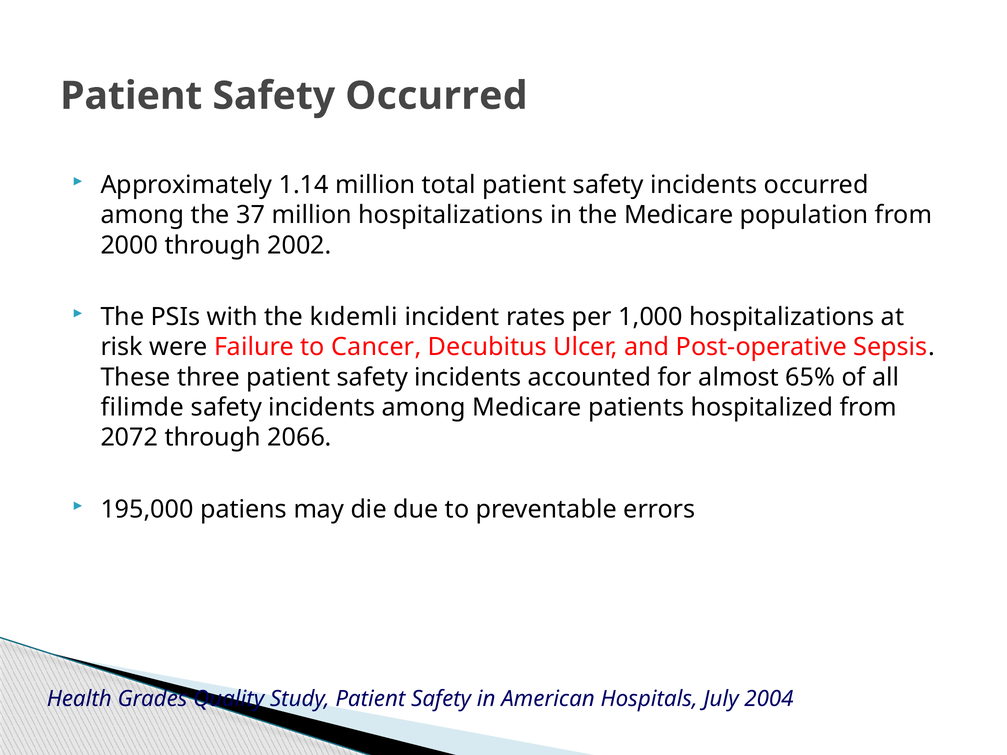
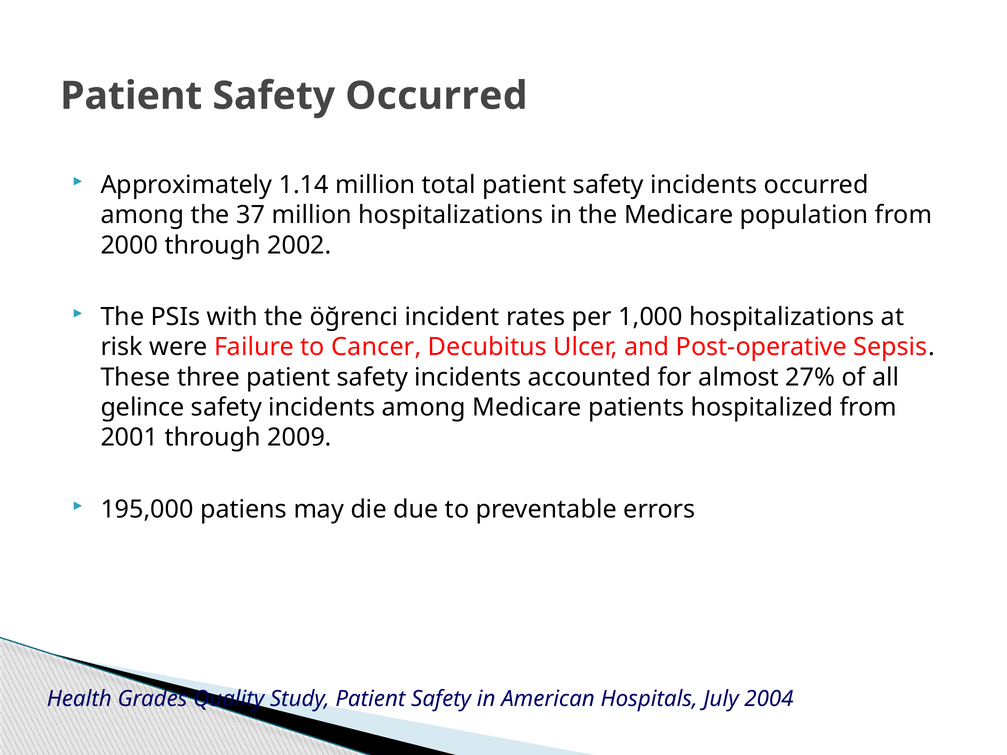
kıdemli: kıdemli -> öğrenci (354, 317)
65%: 65% -> 27% (810, 377)
filimde: filimde -> gelince (143, 408)
2072: 2072 -> 2001 (129, 438)
2066: 2066 -> 2009 (299, 438)
